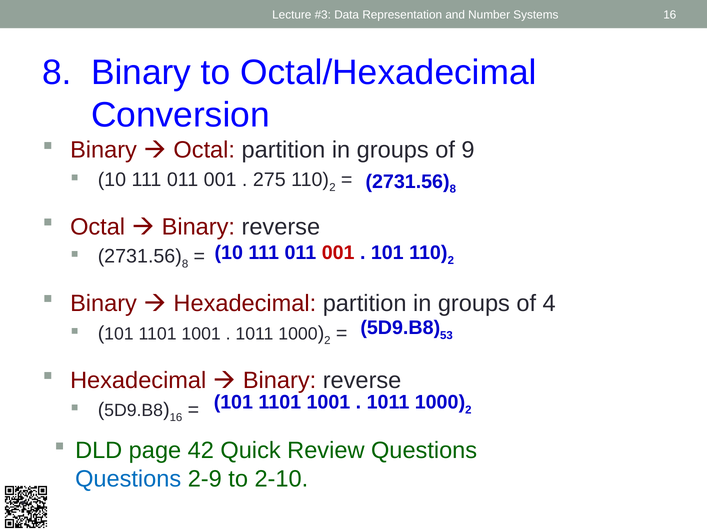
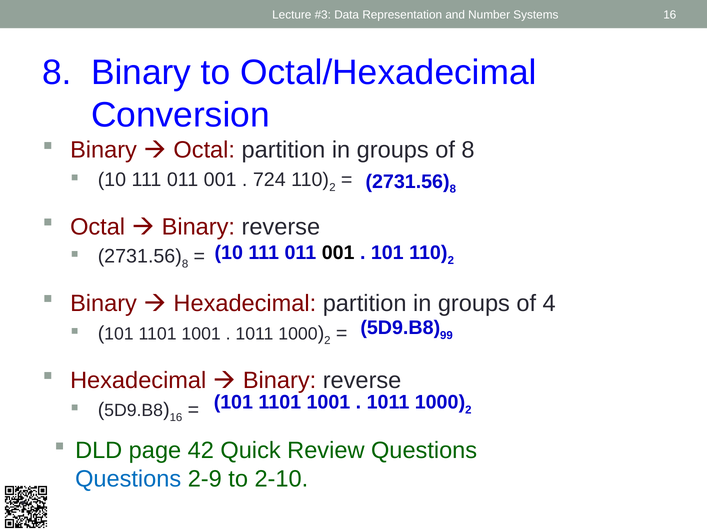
of 9: 9 -> 8 (468, 150)
275: 275 -> 724 (269, 180)
001 colour: red -> black (338, 253)
53: 53 -> 99 (446, 335)
